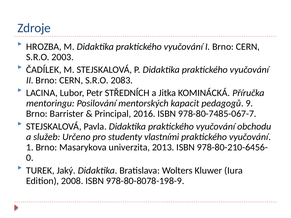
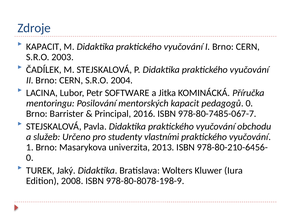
HROZBA: HROZBA -> KAPACIT (44, 47)
2083: 2083 -> 2004 (122, 80)
STŘEDNÍCH: STŘEDNÍCH -> SOFTWARE (127, 93)
pedagogů 9: 9 -> 0 (249, 103)
